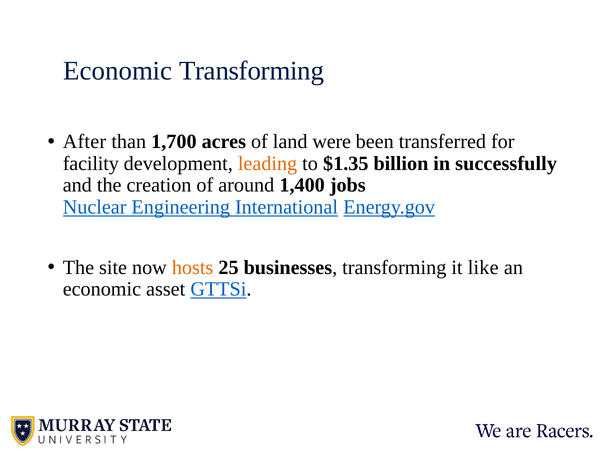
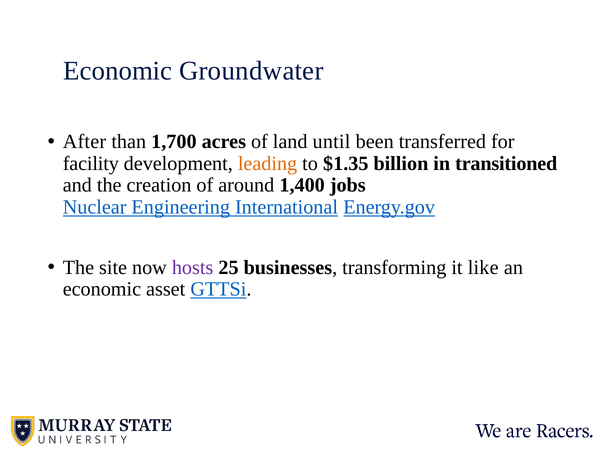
Economic Transforming: Transforming -> Groundwater (251, 71)
were: were -> until (331, 142)
successfully: successfully -> transitioned (506, 163)
hosts colour: orange -> purple (193, 267)
